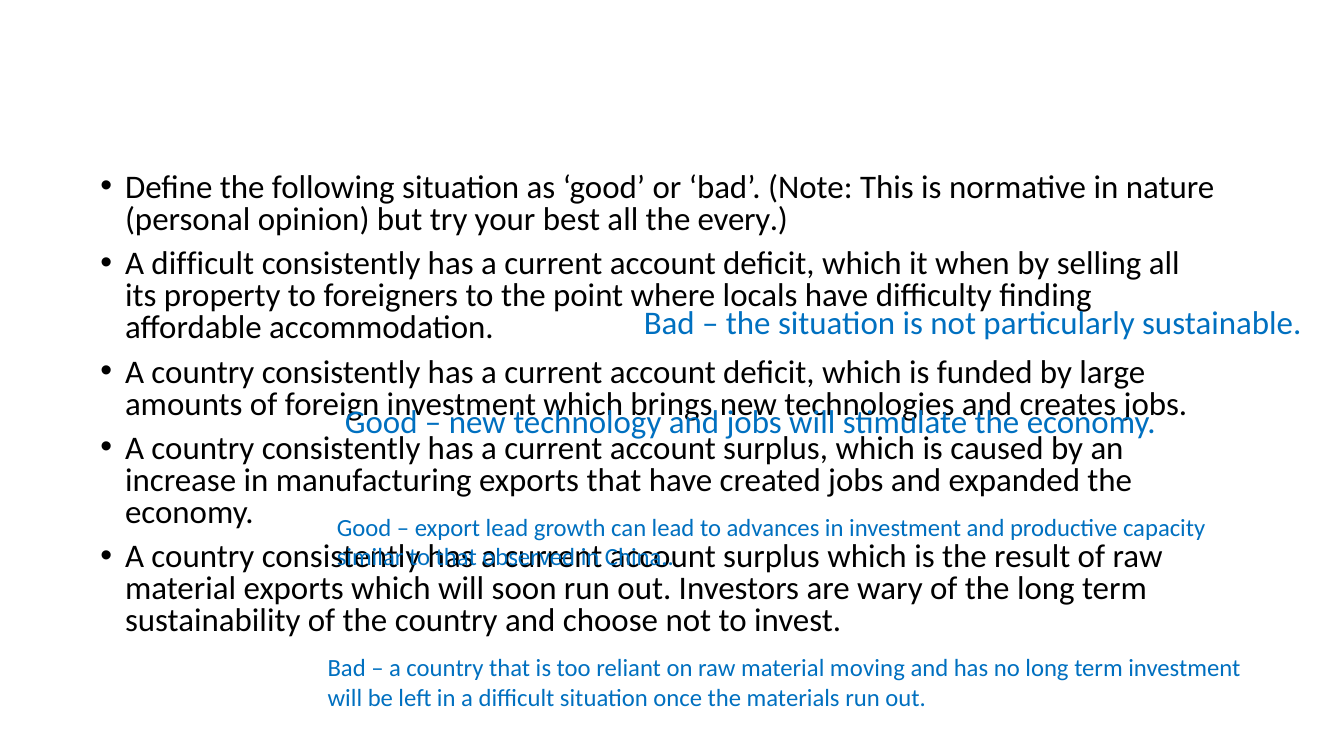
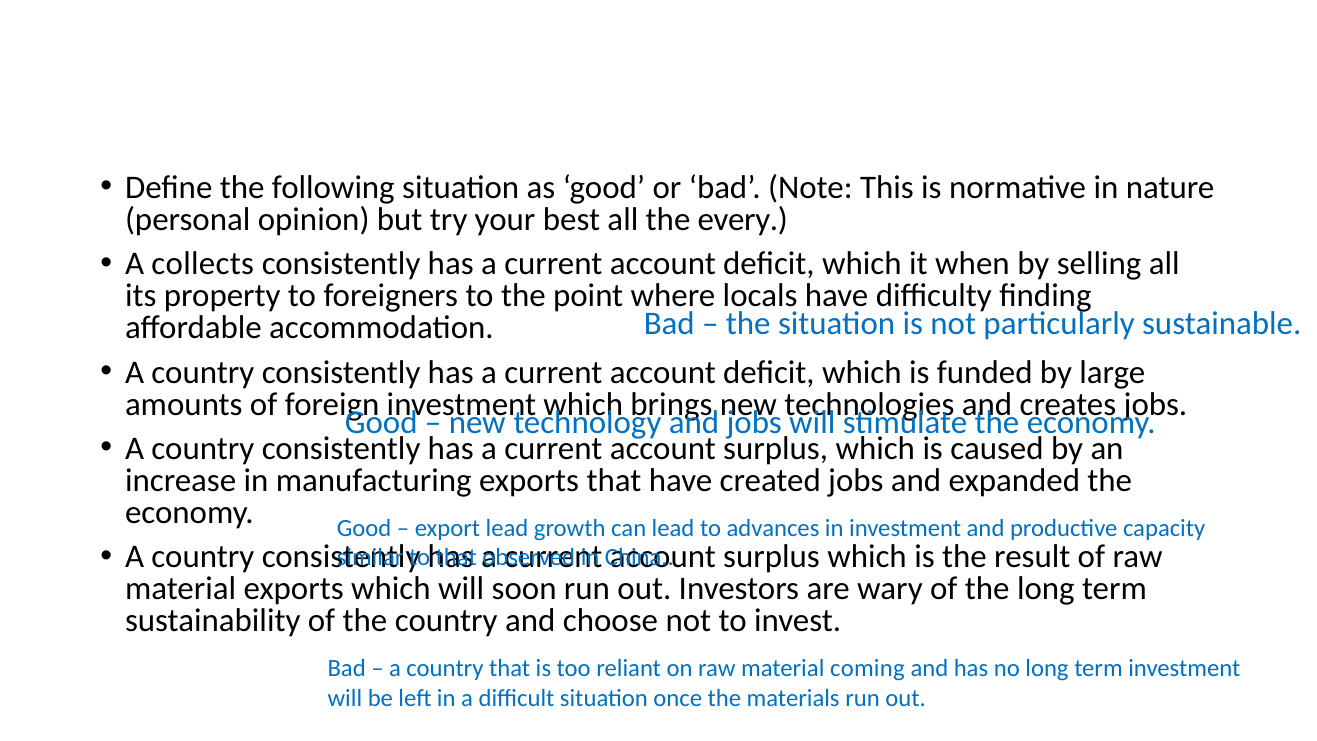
difficult: difficult -> collects (203, 264)
moving: moving -> coming (867, 669)
